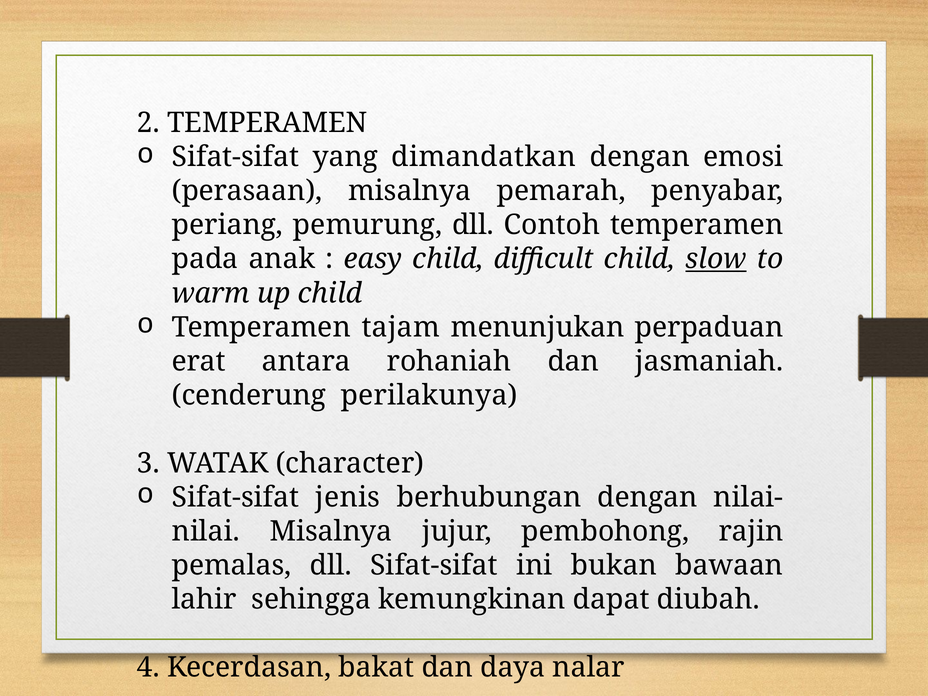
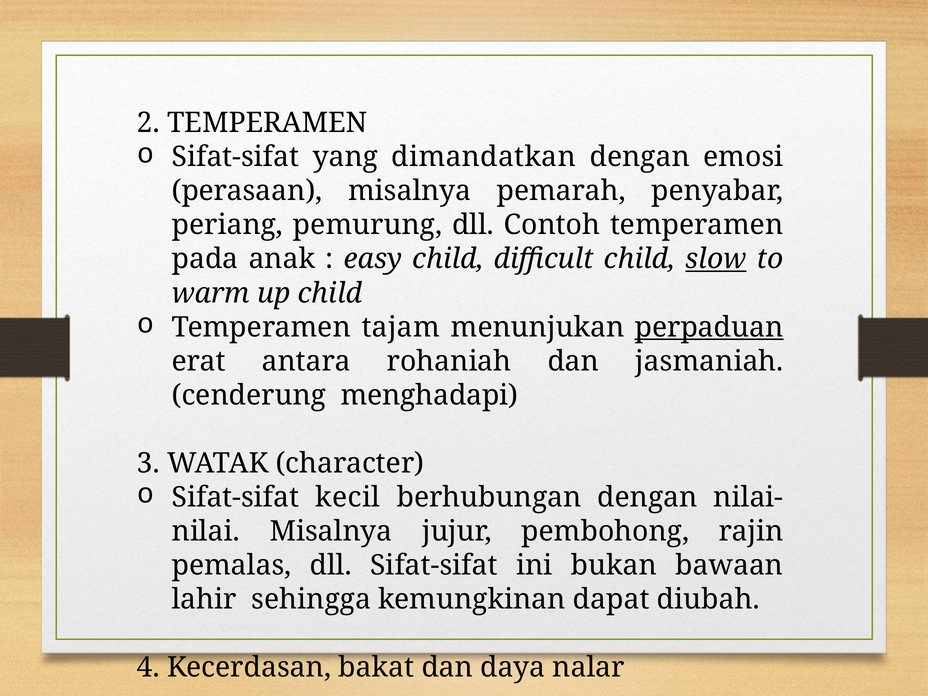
perpaduan underline: none -> present (709, 327)
perilakunya: perilakunya -> menghadapi (429, 395)
jenis: jenis -> kecil (348, 497)
